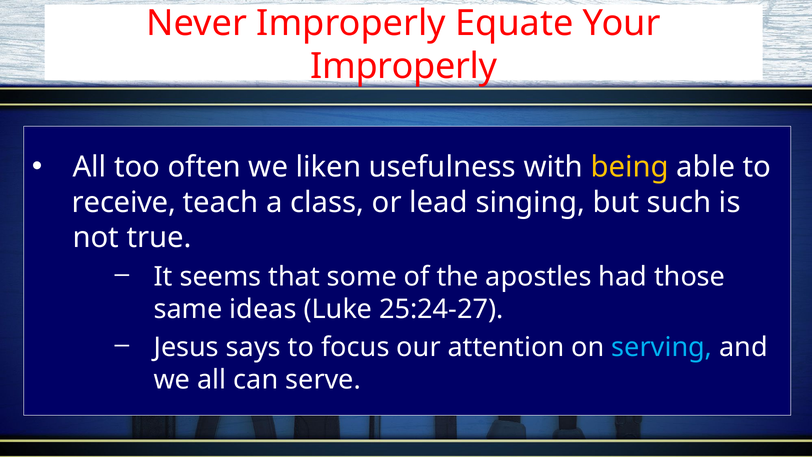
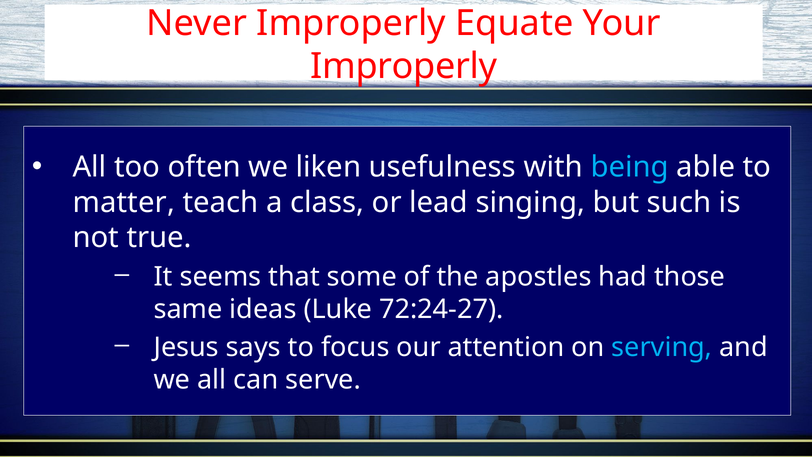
being colour: yellow -> light blue (630, 167)
receive: receive -> matter (124, 202)
25:24-27: 25:24-27 -> 72:24-27 (441, 309)
